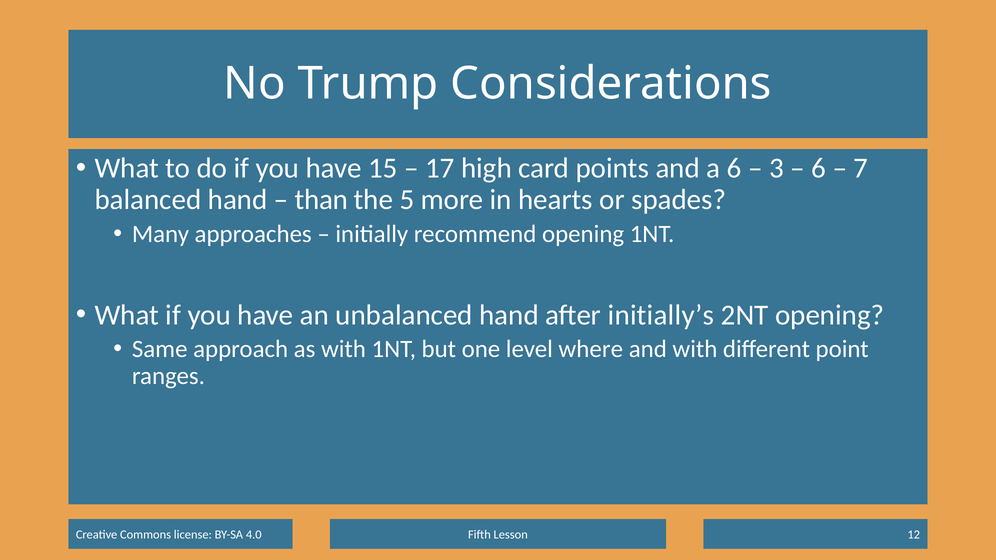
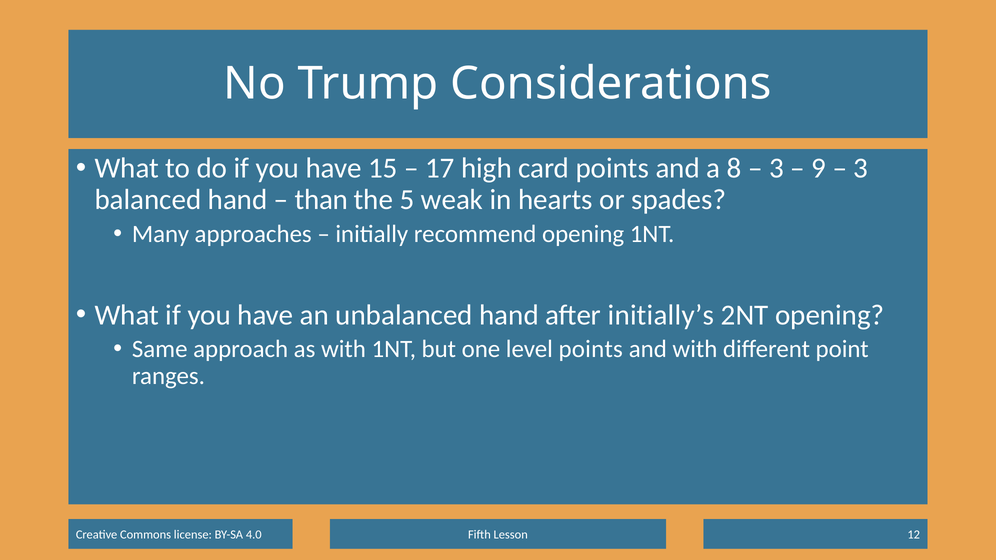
a 6: 6 -> 8 (734, 168)
6: 6 -> 9 (819, 168)
7: 7 -> 3 (861, 168)
more: more -> weak (452, 200)
level where: where -> points (591, 349)
